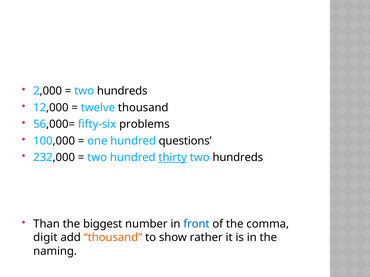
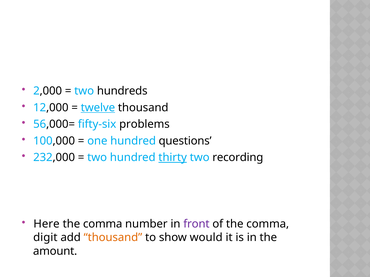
twelve underline: none -> present (98, 108)
hundreds: hundreds -> recording (238, 158)
Than: Than -> Here (46, 224)
biggest: biggest -> comma (103, 224)
front colour: blue -> purple (196, 224)
rather: rather -> would (206, 238)
naming: naming -> amount (55, 251)
